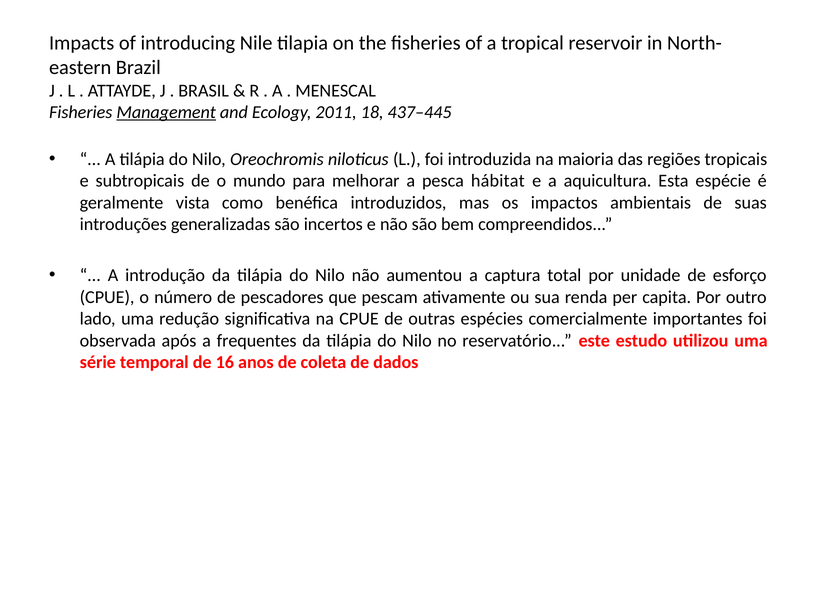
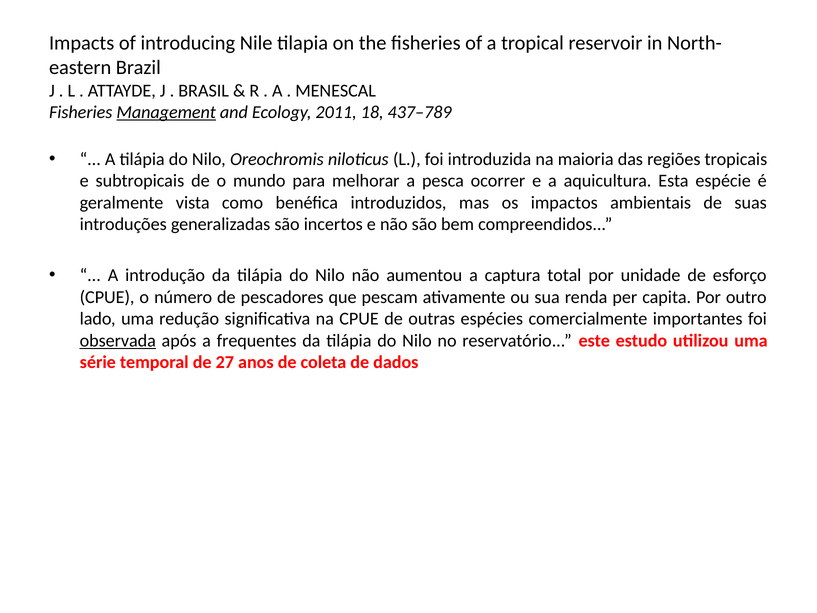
437–445: 437–445 -> 437–789 (420, 112)
hábitat: hábitat -> ocorrer (498, 181)
observada underline: none -> present (118, 340)
16: 16 -> 27 (225, 362)
